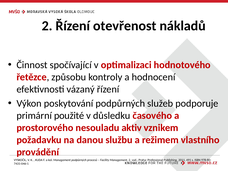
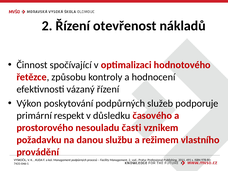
použité: použité -> respekt (69, 116)
aktiv: aktiv -> časti (132, 128)
